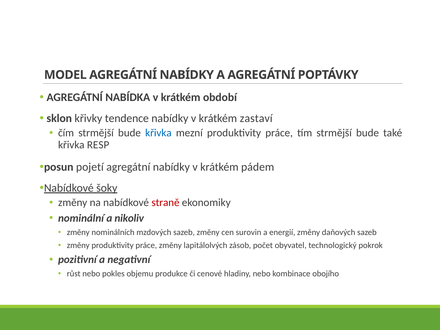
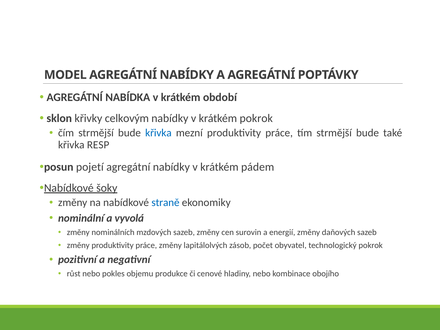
tendence: tendence -> celkovým (127, 118)
krátkém zastaví: zastaví -> pokrok (256, 118)
straně colour: red -> blue (165, 203)
nikoliv: nikoliv -> vyvolá (129, 218)
